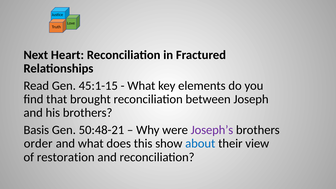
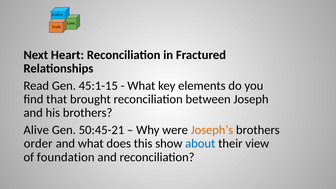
Basis: Basis -> Alive (36, 130)
50:48-21: 50:48-21 -> 50:45-21 (101, 130)
Joseph’s colour: purple -> orange (212, 130)
restoration: restoration -> foundation (66, 157)
